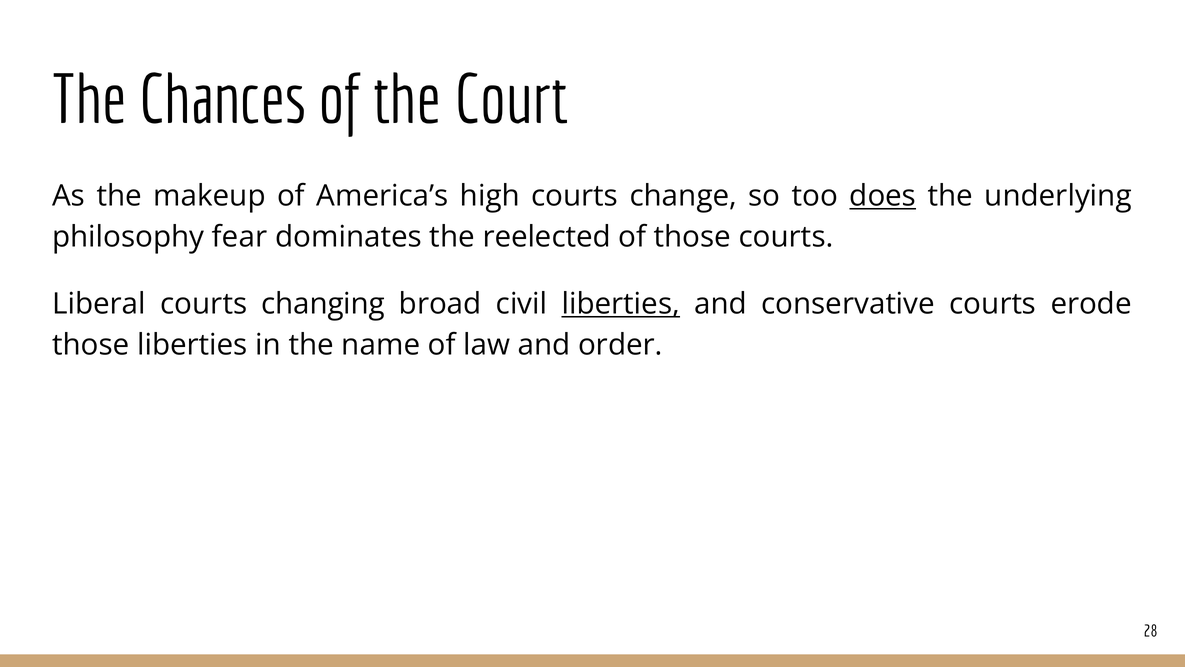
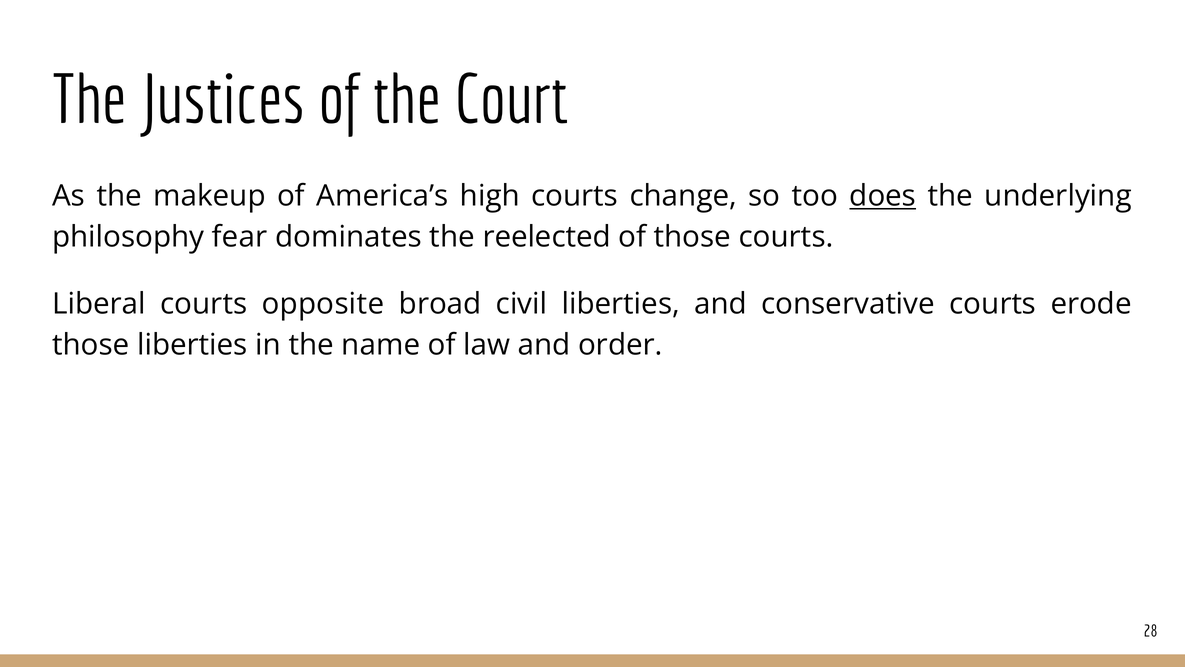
Chances: Chances -> Justices (223, 100)
changing: changing -> opposite (323, 304)
liberties underline: present -> none (621, 304)
